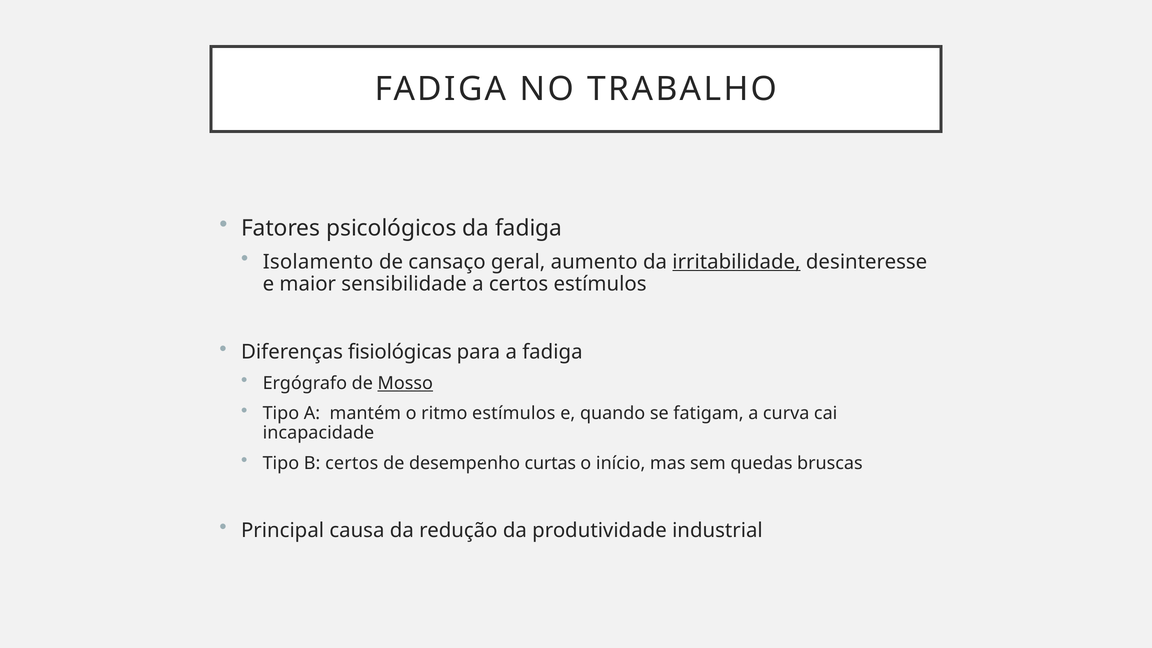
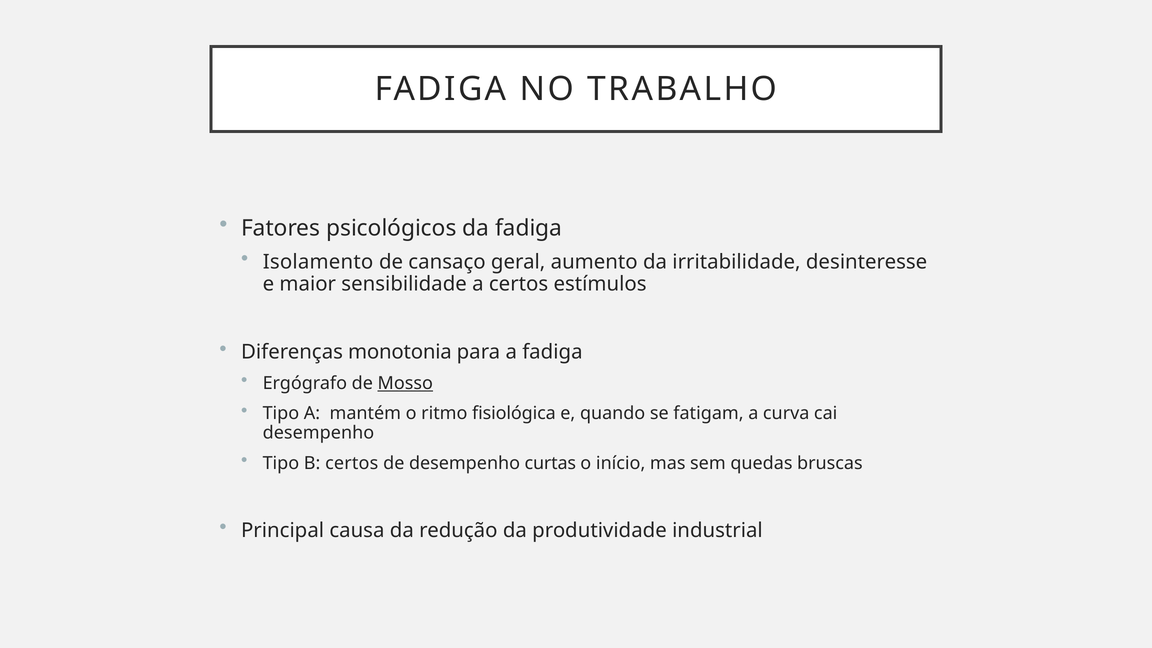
irritabilidade underline: present -> none (736, 262)
fisiológicas: fisiológicas -> monotonia (400, 352)
ritmo estímulos: estímulos -> fisiológica (514, 413)
incapacidade: incapacidade -> desempenho (318, 433)
